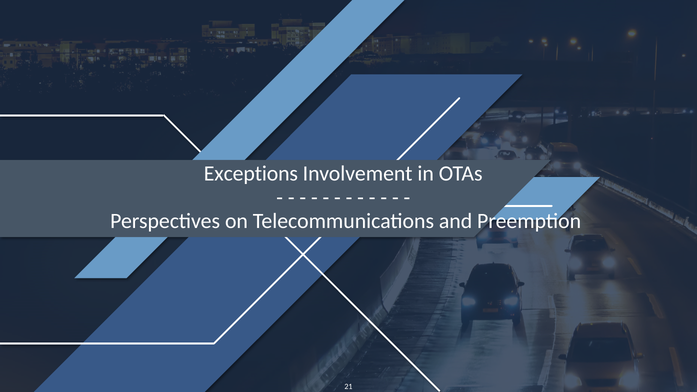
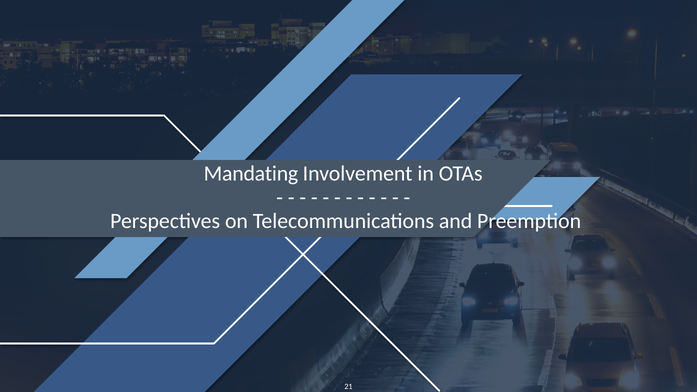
Exceptions: Exceptions -> Mandating (251, 174)
